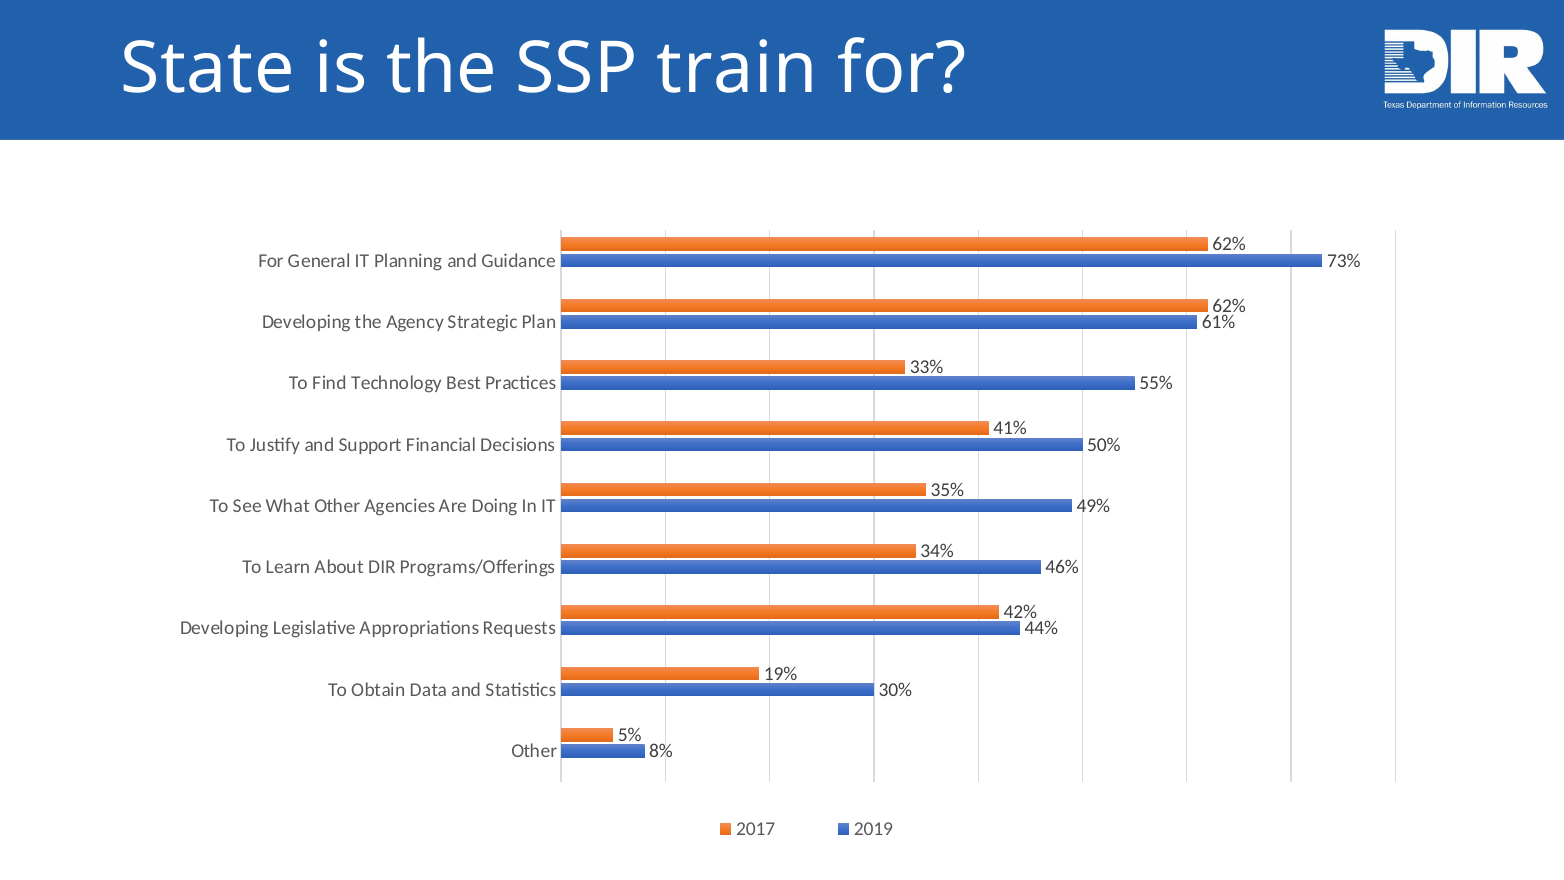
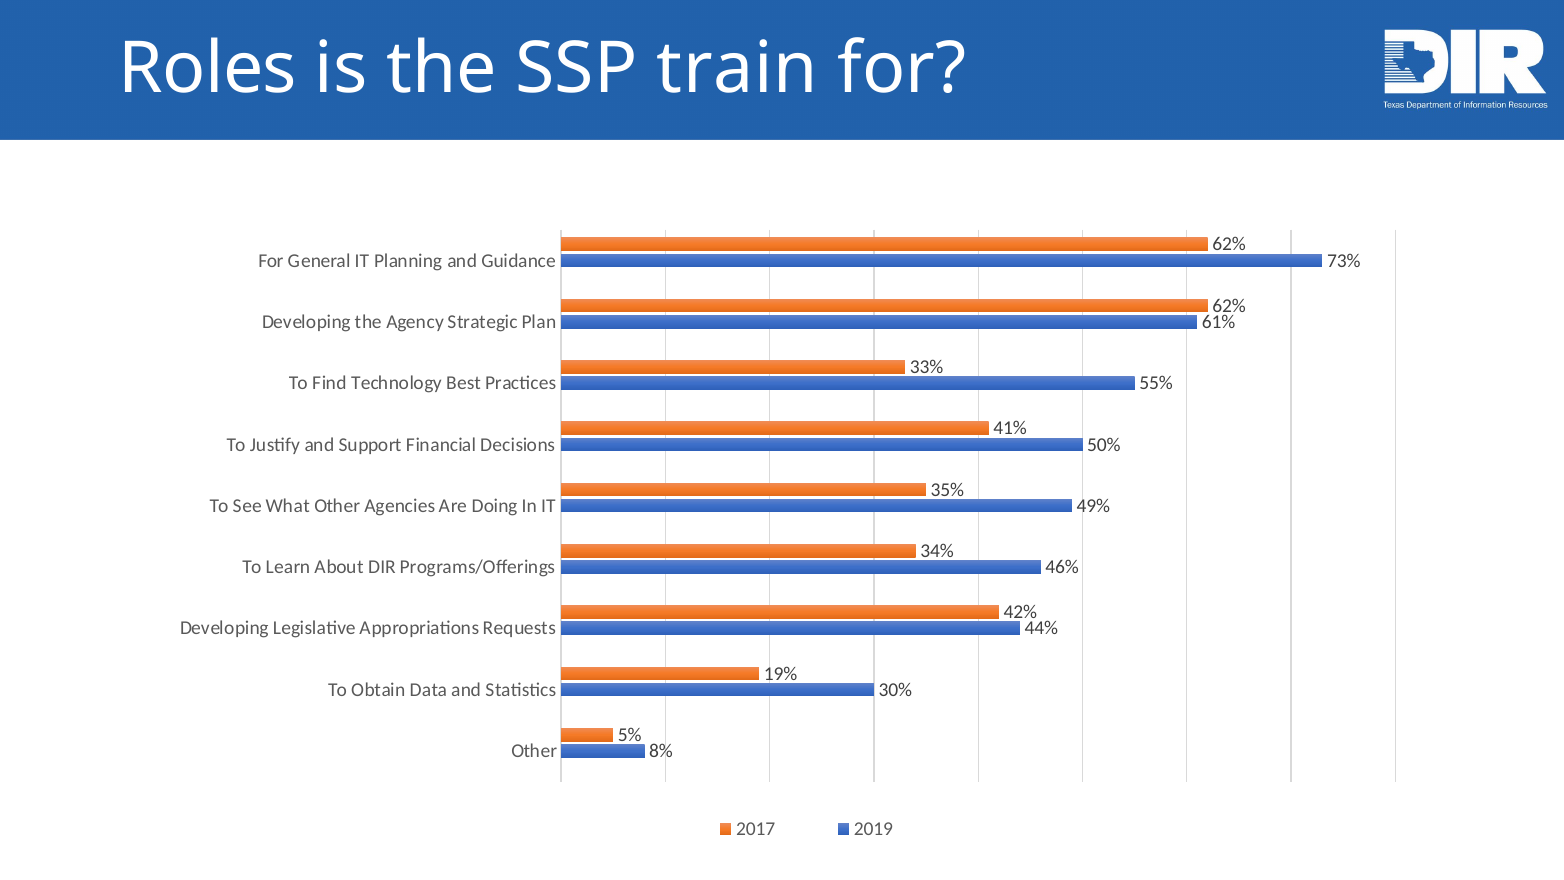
State: State -> Roles (208, 69)
